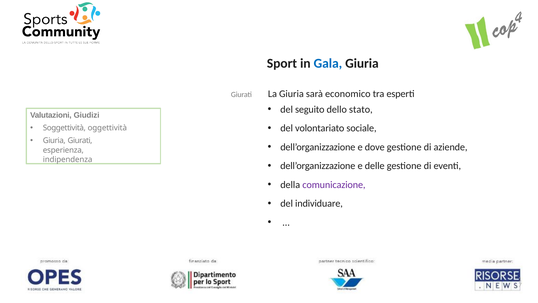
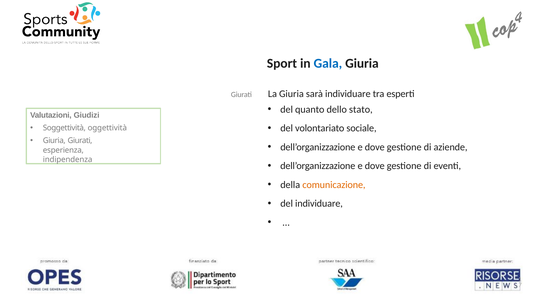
sarà economico: economico -> individuare (348, 94)
seguito: seguito -> quanto (310, 109)
delle: delle -> dove (375, 166)
comunicazione colour: purple -> orange (334, 185)
